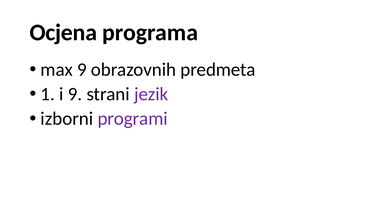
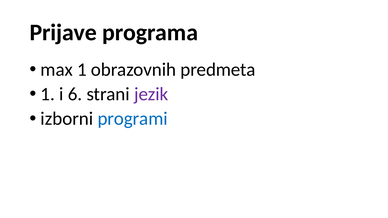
Ocjena: Ocjena -> Prijave (63, 33)
max 9: 9 -> 1 (82, 70)
i 9: 9 -> 6 (75, 94)
programi colour: purple -> blue (133, 119)
